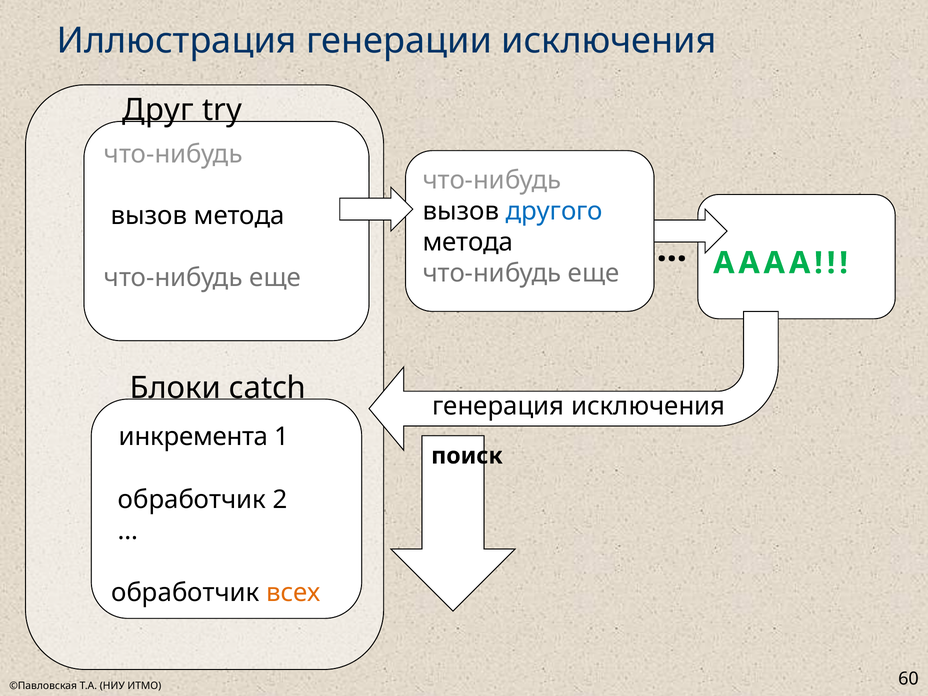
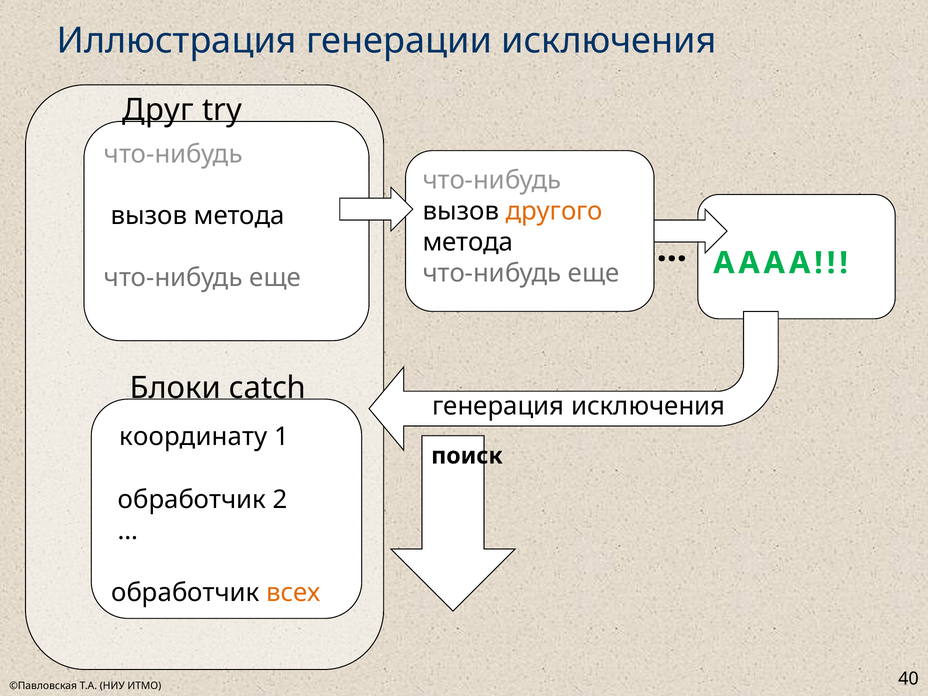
другого colour: blue -> orange (554, 211)
инкремента: инкремента -> координату (193, 437)
60: 60 -> 40 (908, 679)
